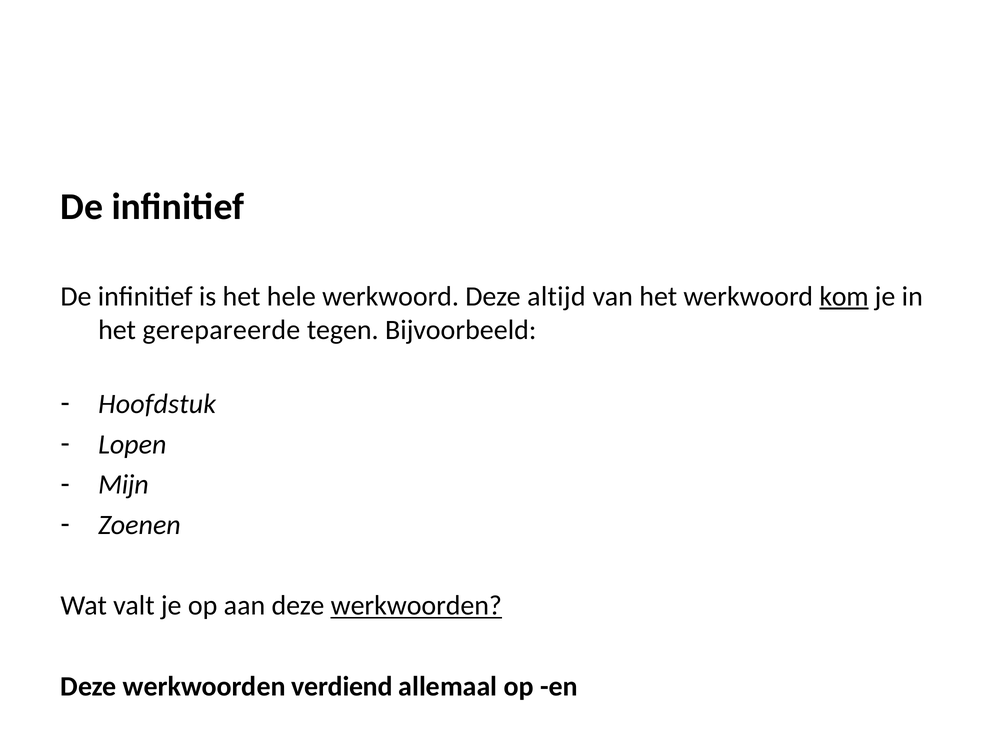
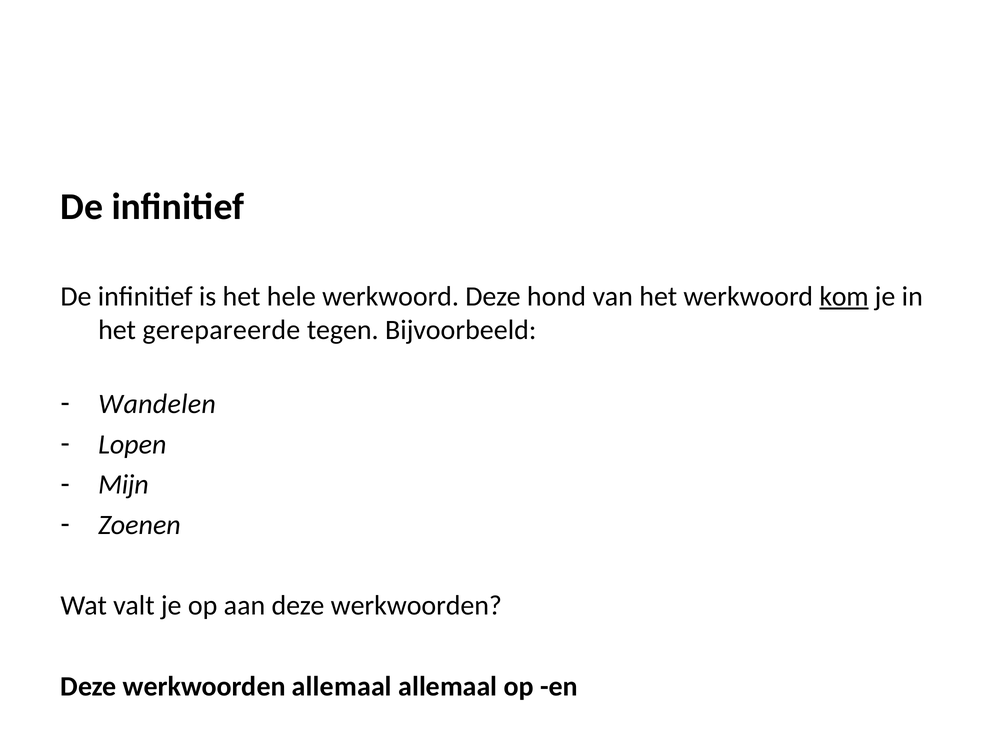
altijd: altijd -> hond (556, 296)
Hoofdstuk: Hoofdstuk -> Wandelen (157, 404)
werkwoorden underline: present -> none (416, 605)
werkwoorden verdiend: verdiend -> allemaal (342, 686)
